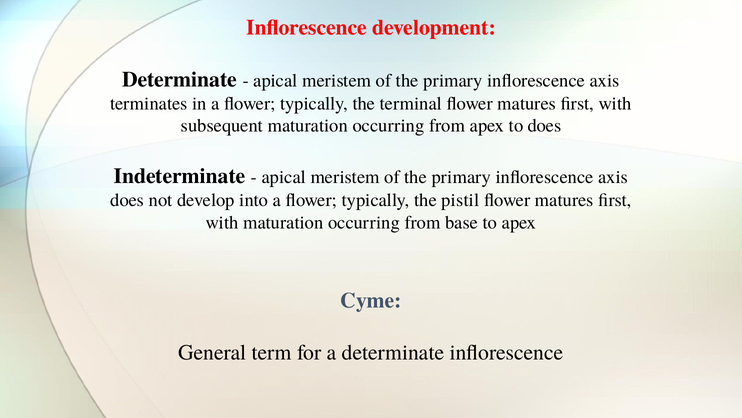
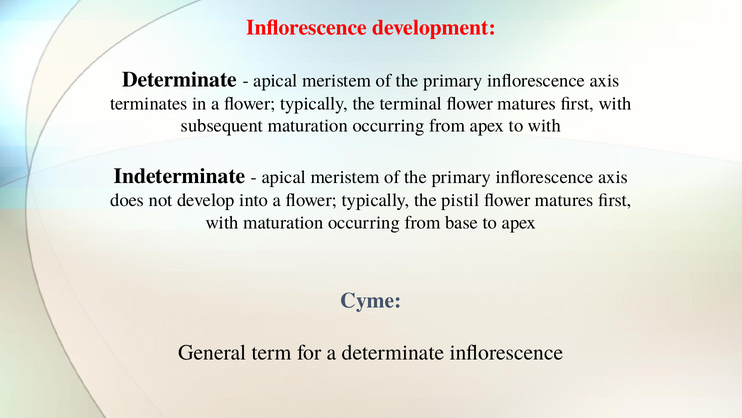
to does: does -> with (544, 126)
